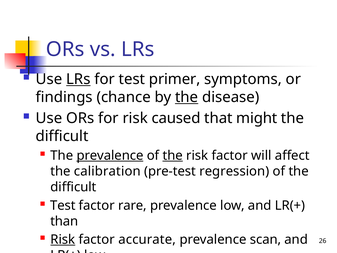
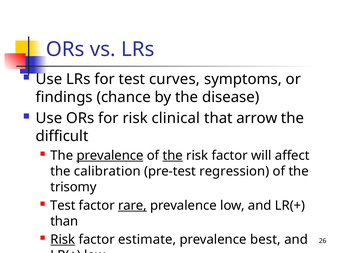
LRs underline: present -> none (78, 79)
primer: primer -> curves (175, 79)
the underline: present -> none (187, 97)
caused: caused -> clinical (176, 118)
might: might -> arrow (257, 118)
difficult: difficult -> trisomy (73, 187)
rare underline: none -> present (132, 205)
accurate: accurate -> estimate (147, 239)
scan: scan -> best (265, 239)
